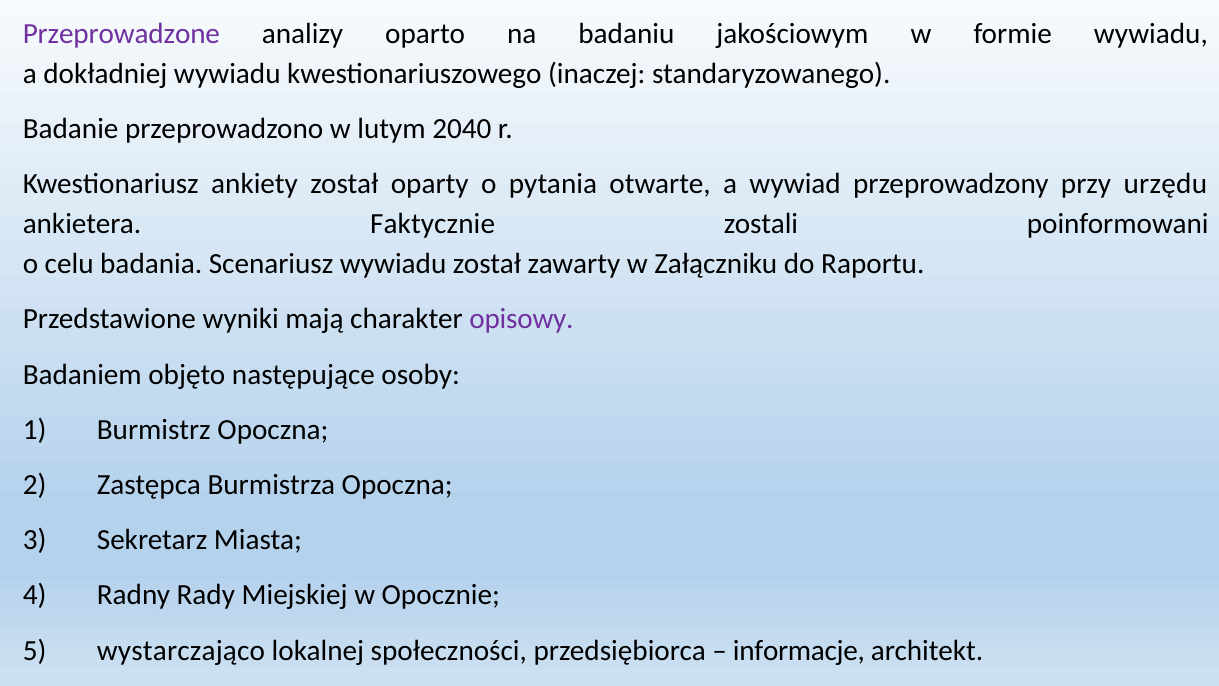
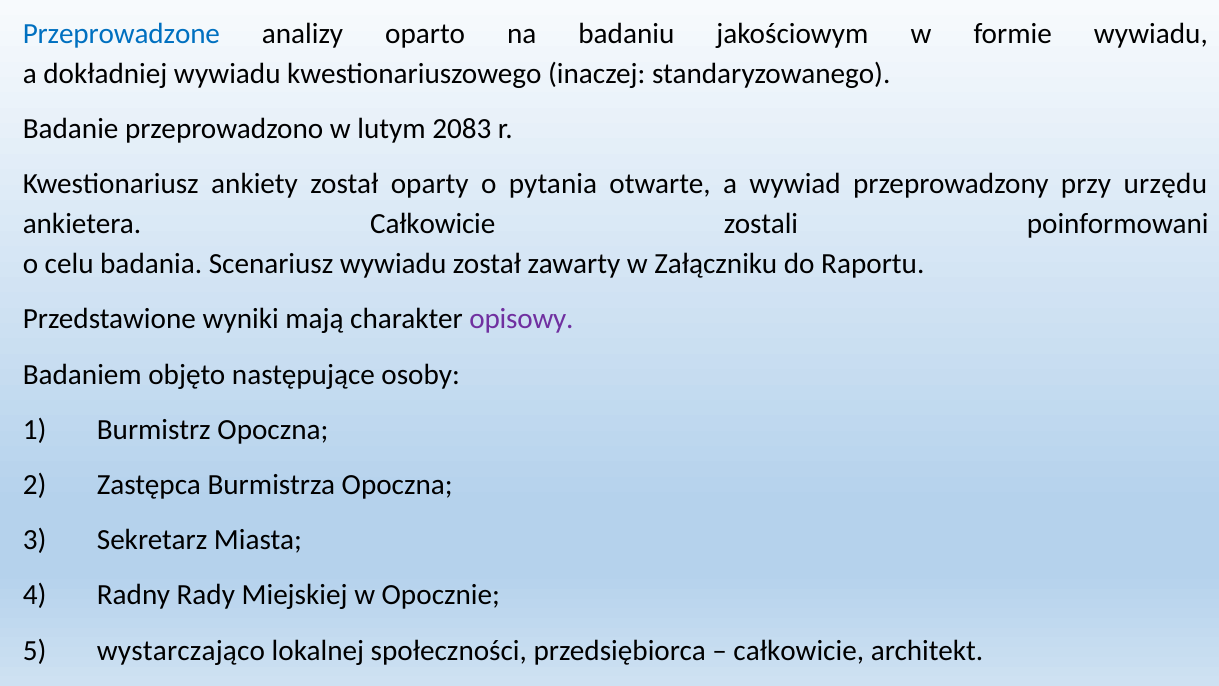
Przeprowadzone colour: purple -> blue (121, 34)
2040: 2040 -> 2083 (462, 129)
ankietera Faktycznie: Faktycznie -> Całkowicie (433, 224)
informacje: informacje -> całkowicie (799, 650)
